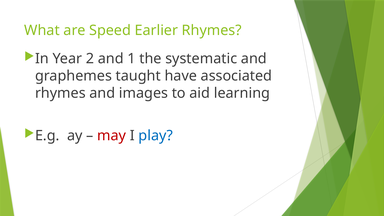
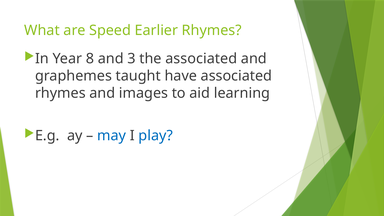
2: 2 -> 8 (90, 59)
1: 1 -> 3 (131, 59)
the systematic: systematic -> associated (201, 59)
may colour: red -> blue (112, 136)
